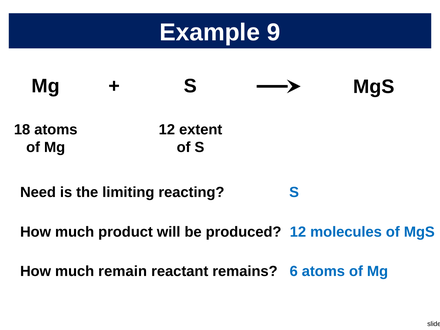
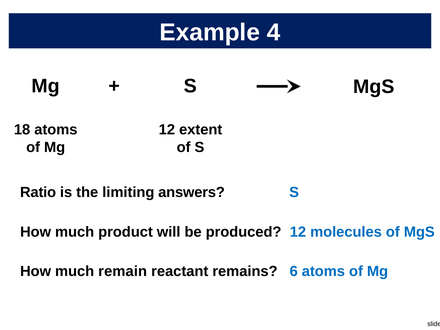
9: 9 -> 4 (274, 33)
Need: Need -> Ratio (38, 192)
reacting: reacting -> answers (192, 192)
